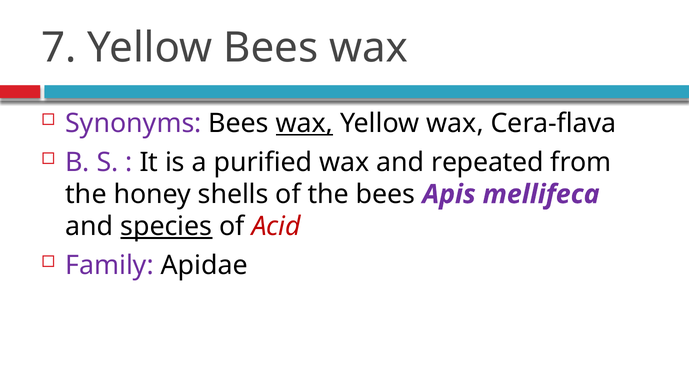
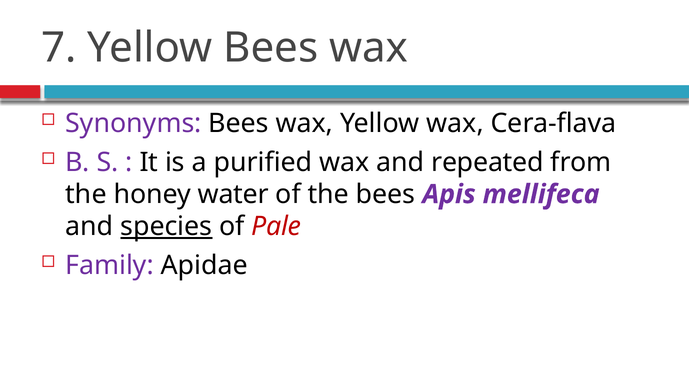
wax underline: present -> none (304, 123)
shells: shells -> water (233, 194)
Acid: Acid -> Pale (276, 226)
